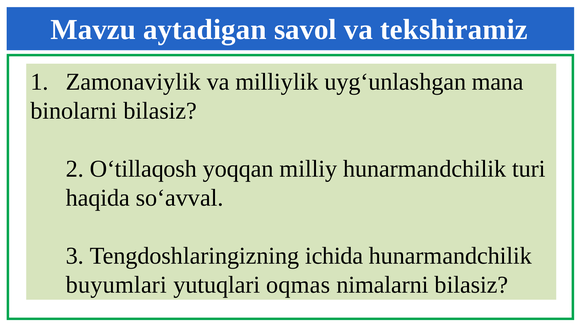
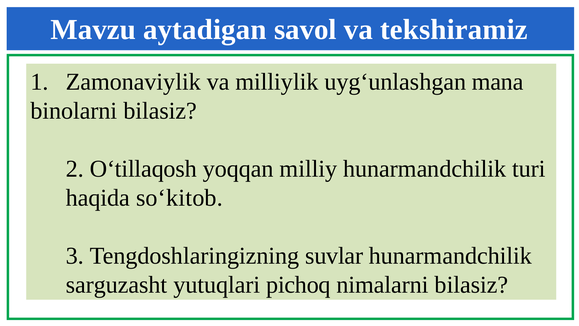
so‘avval: so‘avval -> so‘kitob (180, 198)
ichida: ichida -> suvlar (334, 256)
buyumlari: buyumlari -> sarguzasht (117, 285)
oqmas: oqmas -> pichoq (298, 285)
